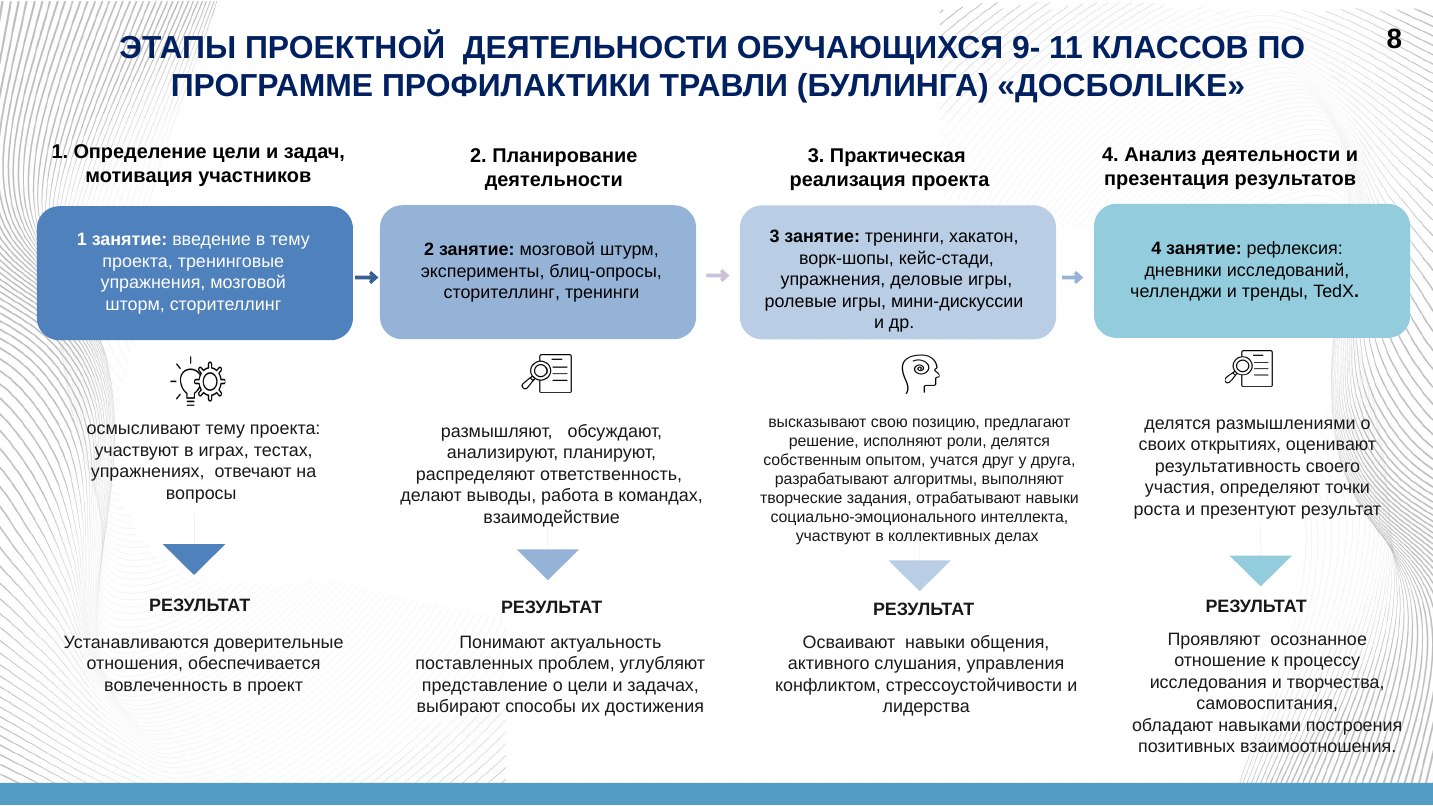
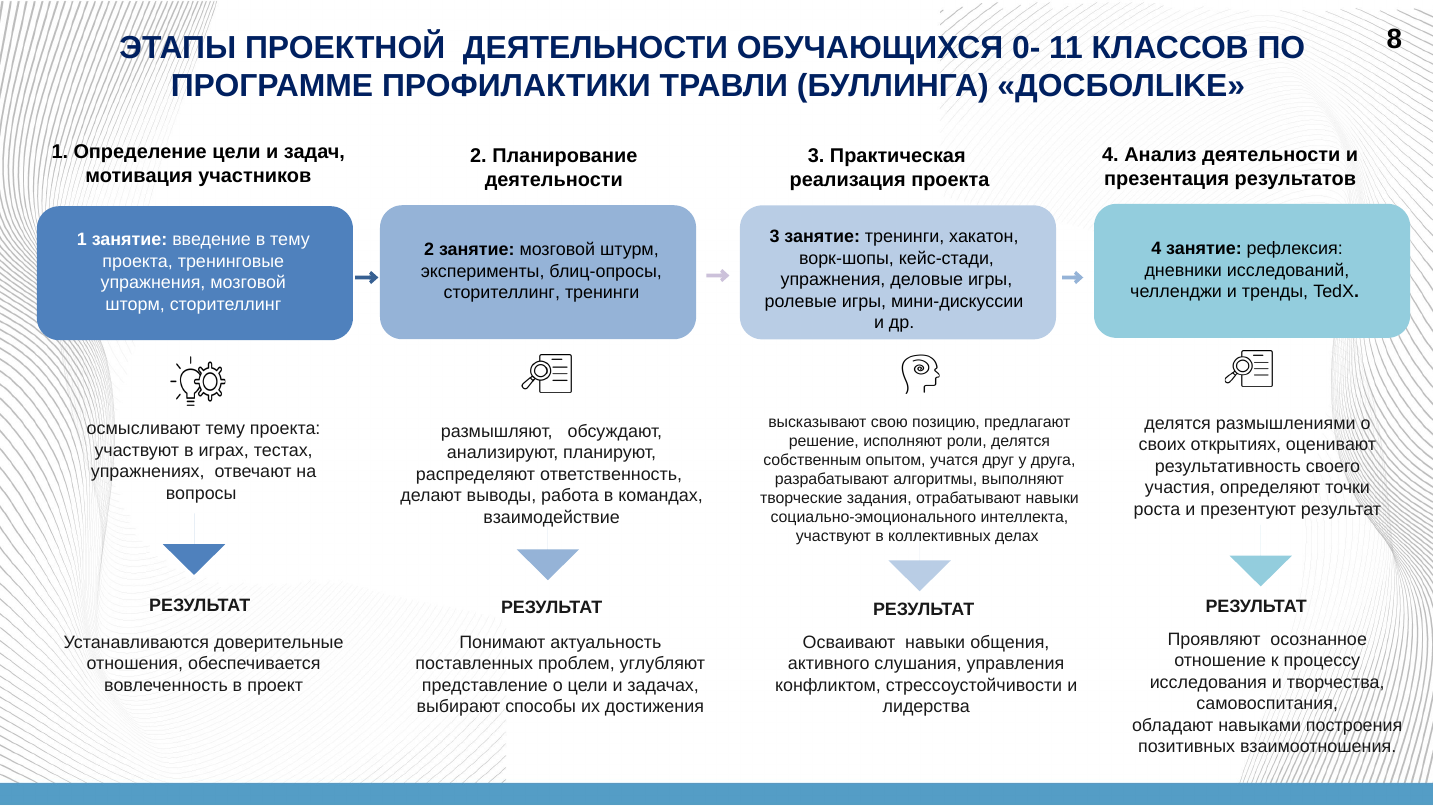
9-: 9- -> 0- (1026, 48)
